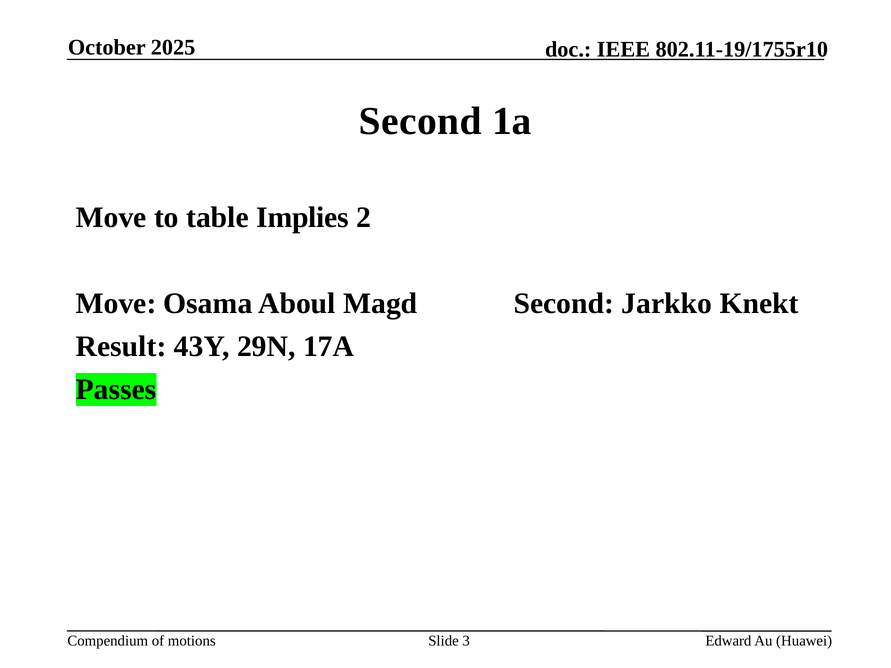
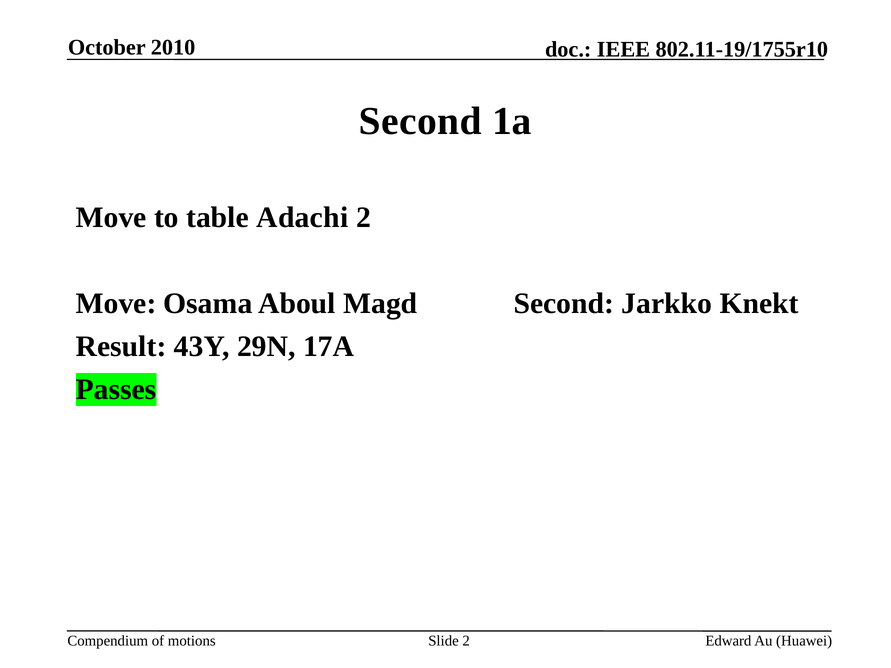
2025: 2025 -> 2010 (173, 47)
Implies: Implies -> Adachi (302, 217)
Slide 3: 3 -> 2 (466, 641)
